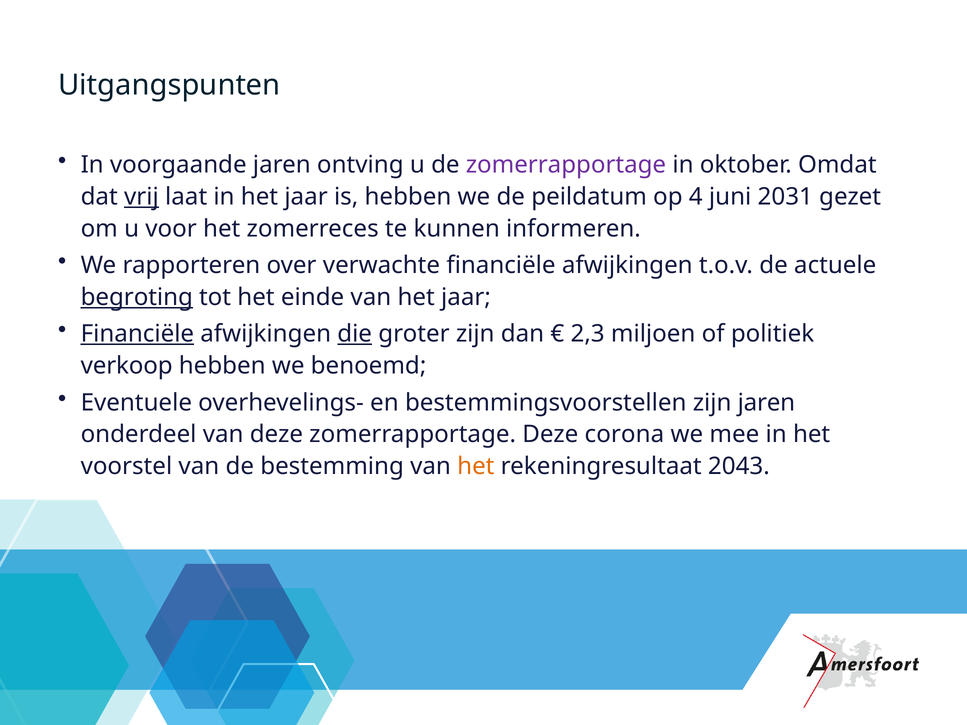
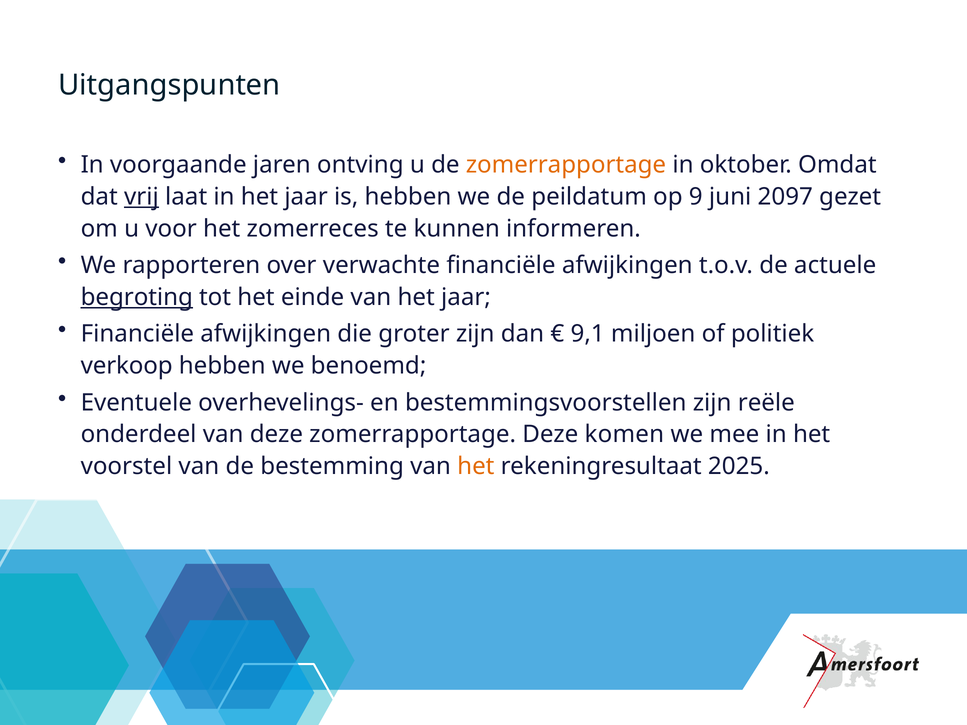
zomerrapportage colour: purple -> orange (566, 165)
4: 4 -> 9 (696, 197)
2031: 2031 -> 2097 (785, 197)
Financiële underline: present -> none (137, 334)
die underline: present -> none (355, 334)
2,3: 2,3 -> 9,1 (588, 334)
zijn jaren: jaren -> reële (766, 403)
corona: corona -> komen (624, 435)
2043: 2043 -> 2025 (739, 467)
